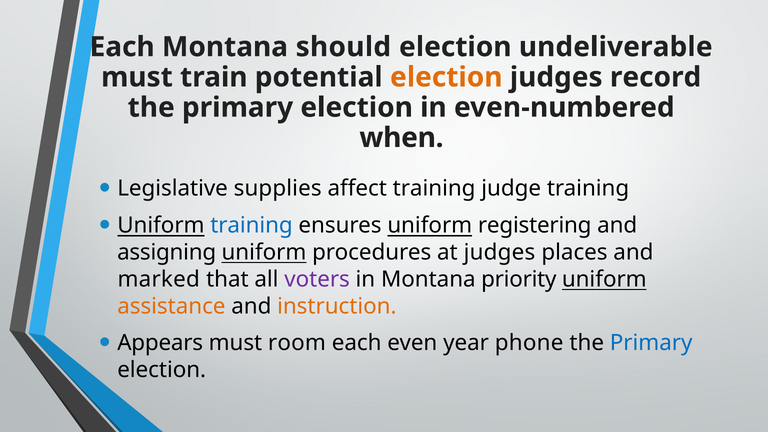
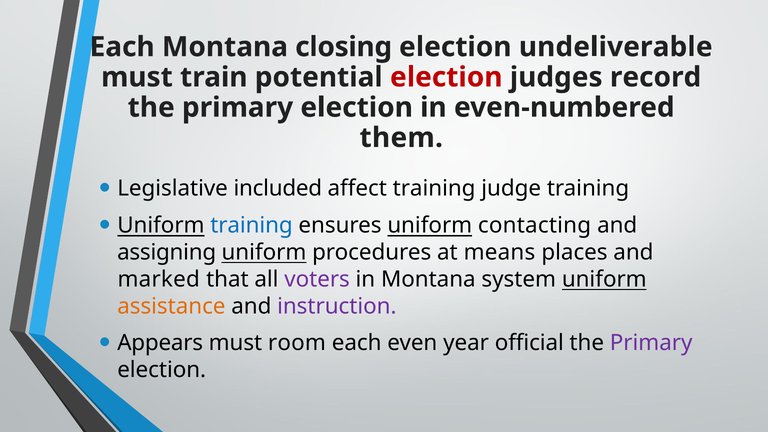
should: should -> closing (344, 47)
election colour: orange -> red (446, 77)
when: when -> them (401, 138)
supplies: supplies -> included (278, 189)
registering: registering -> contacting (535, 225)
at judges: judges -> means (499, 252)
priority: priority -> system (519, 279)
instruction colour: orange -> purple (337, 306)
phone: phone -> official (529, 343)
Primary colour: blue -> purple (651, 343)
